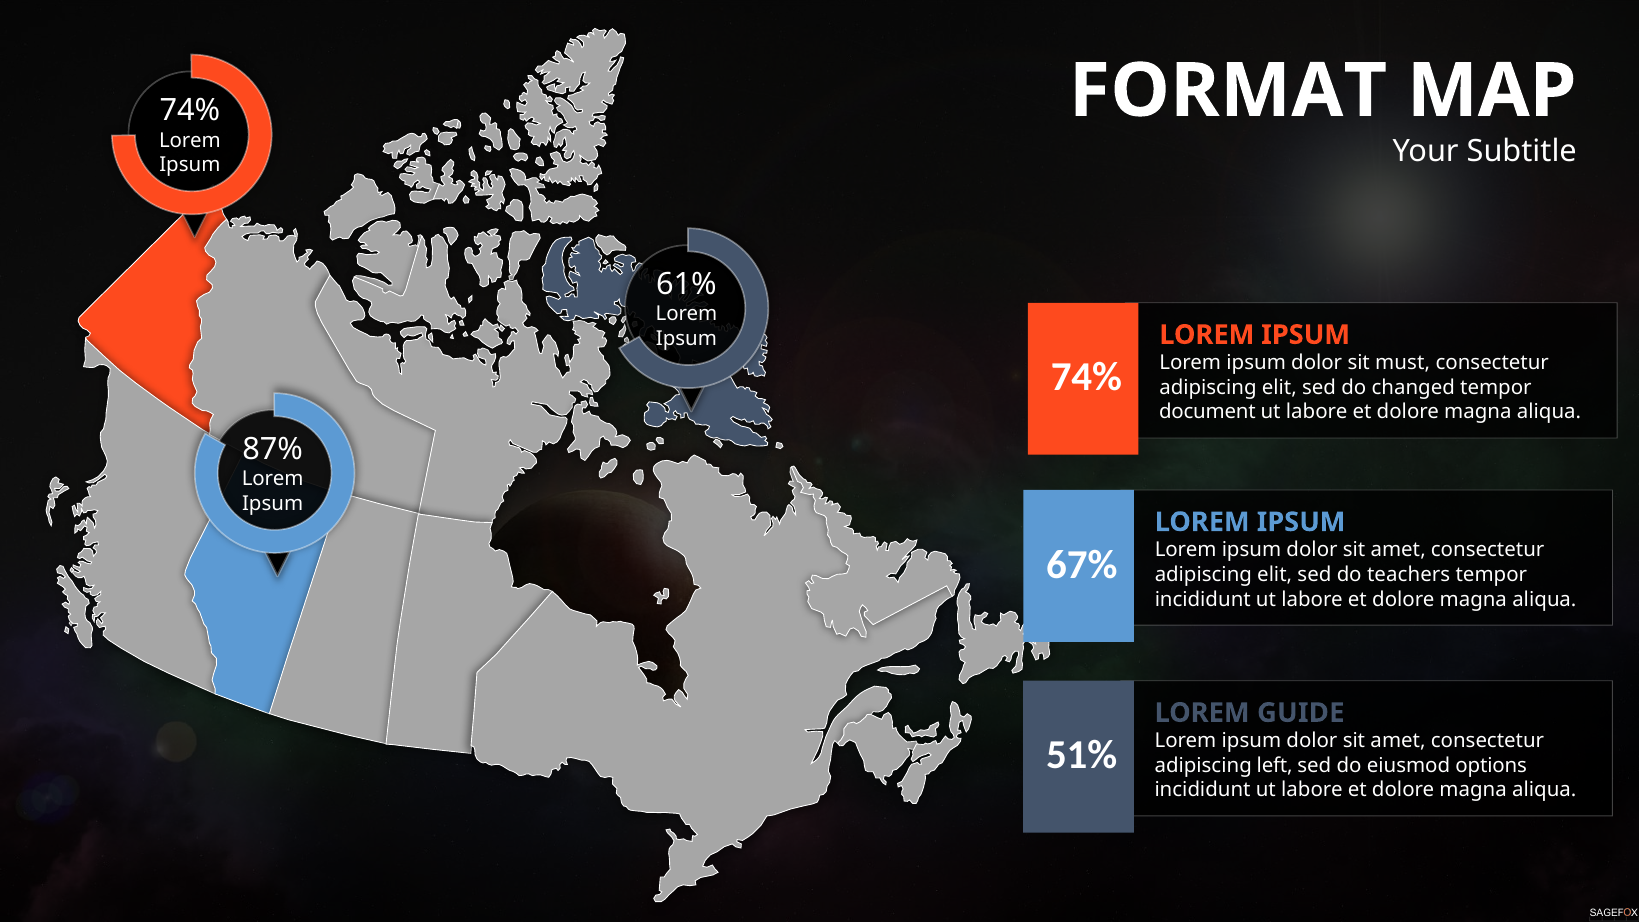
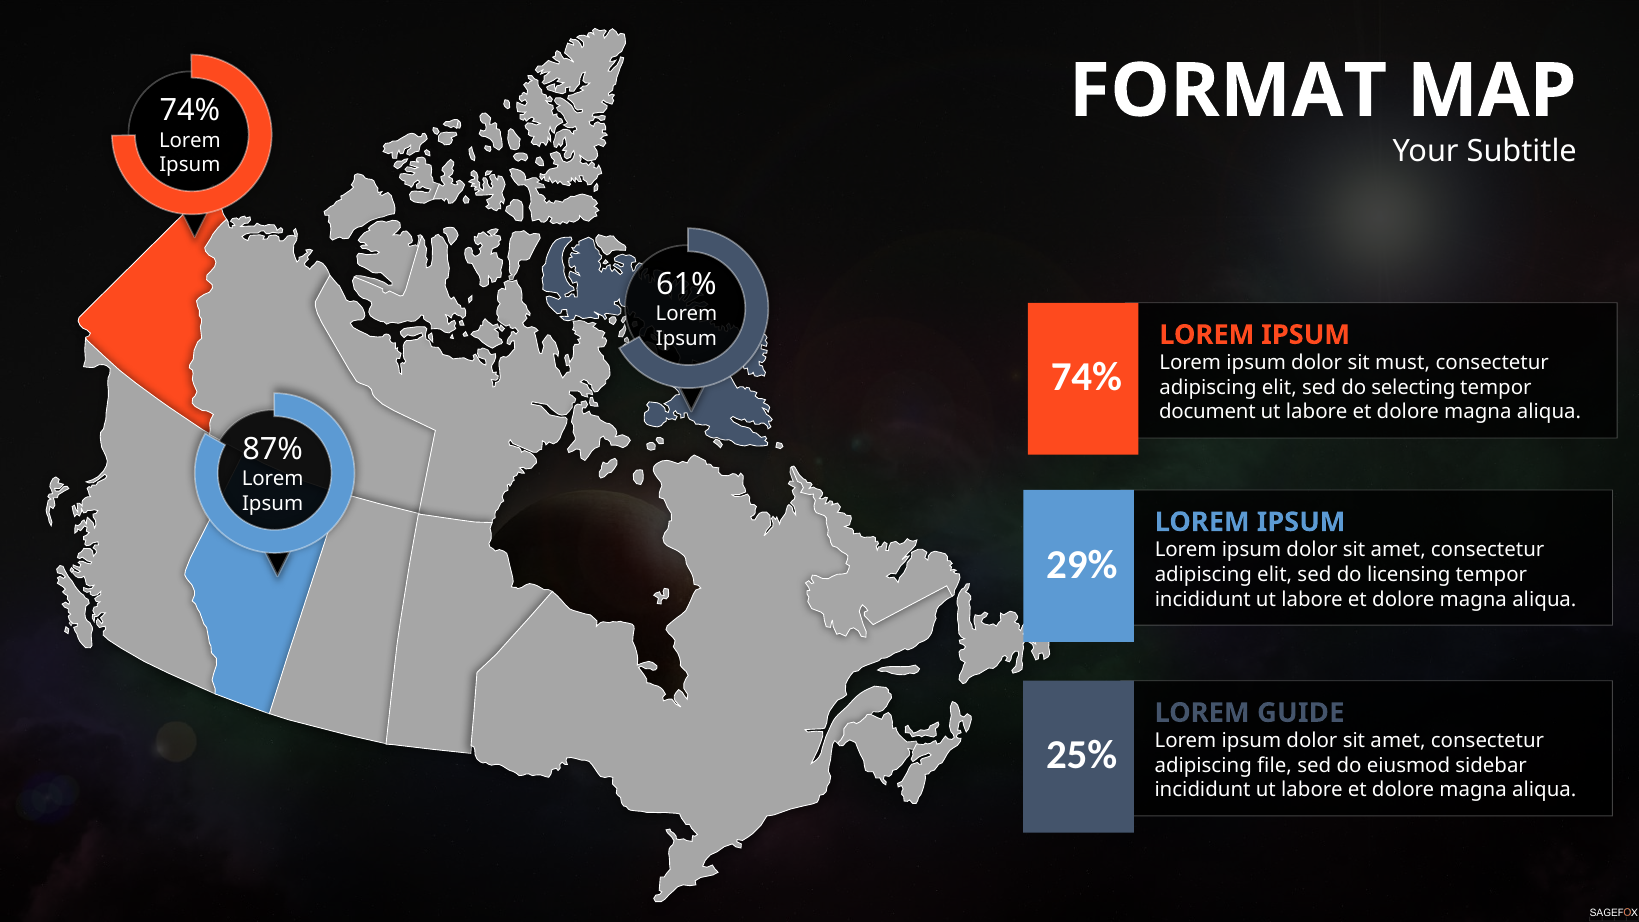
changed: changed -> selecting (1413, 388)
67%: 67% -> 29% (1082, 565)
teachers: teachers -> licensing (1409, 575)
51%: 51% -> 25% (1082, 755)
left: left -> file (1275, 766)
options: options -> sidebar (1491, 766)
